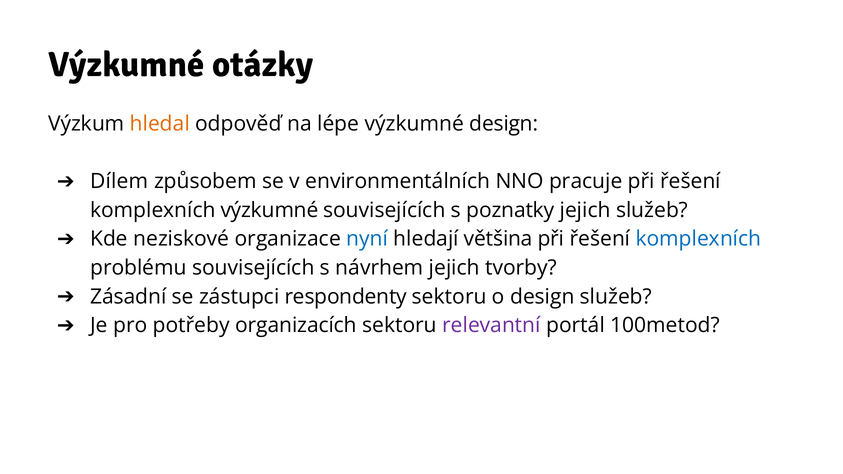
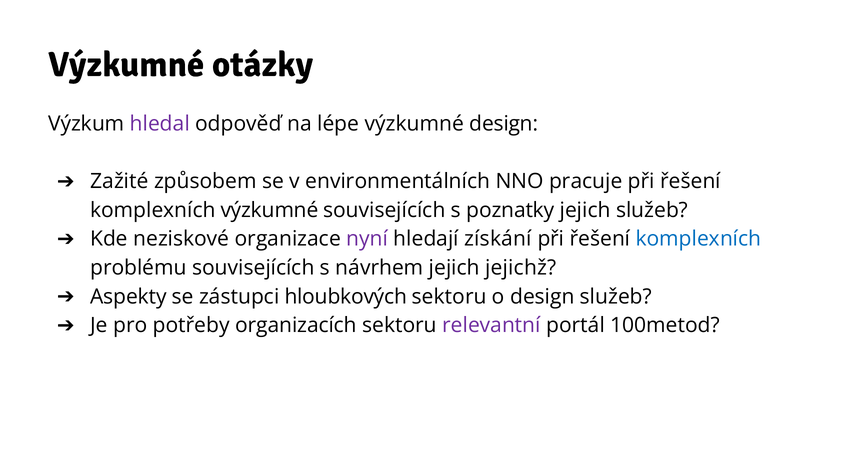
hledal colour: orange -> purple (160, 124)
Dílem: Dílem -> Zažité (119, 181)
nyní colour: blue -> purple (367, 239)
většina: většina -> získání (498, 239)
tvorby: tvorby -> jejichž (521, 268)
Zásadní: Zásadní -> Aspekty (128, 297)
respondenty: respondenty -> hloubkových (346, 297)
